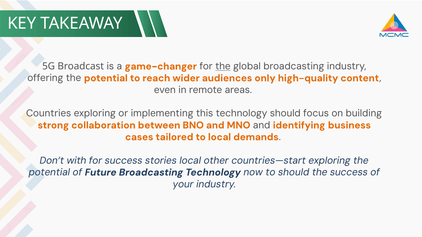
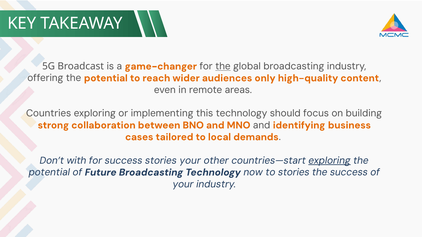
stories local: local -> your (190, 161)
exploring underline: none -> present (329, 161)
to should: should -> stories (294, 173)
